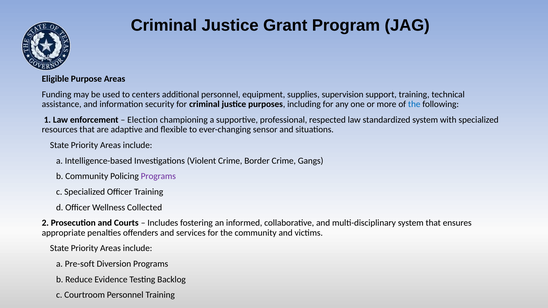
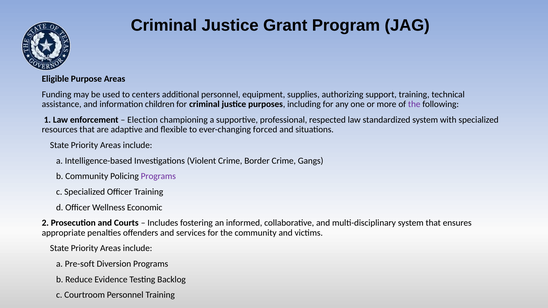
supervision: supervision -> authorizing (343, 94)
security: security -> children (160, 104)
the colour: blue -> purple (414, 104)
sensor: sensor -> forced (265, 130)
Collected: Collected -> Economic (145, 208)
